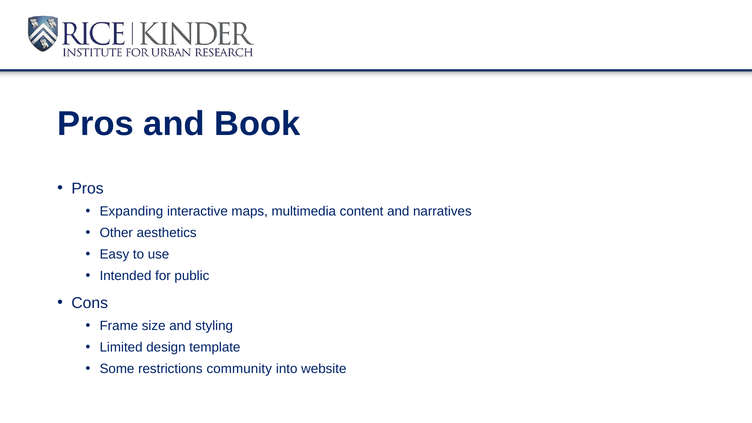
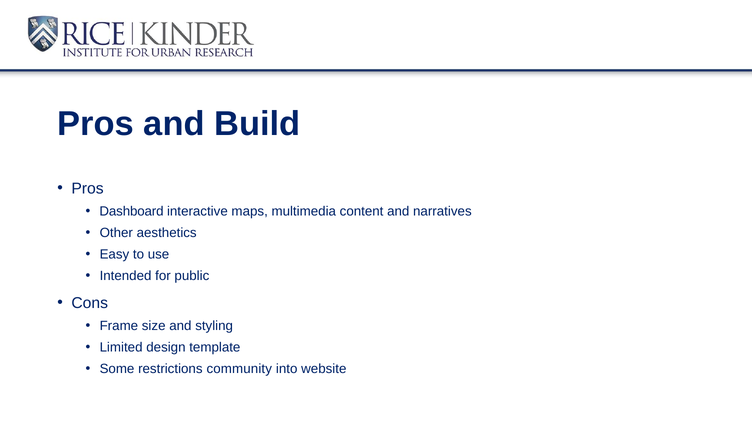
Book: Book -> Build (257, 124)
Expanding: Expanding -> Dashboard (132, 211)
